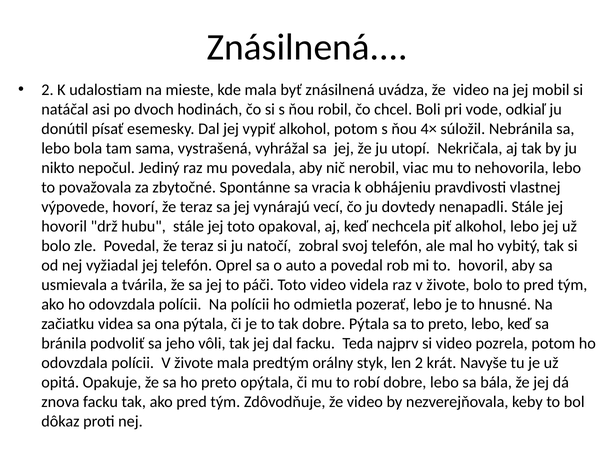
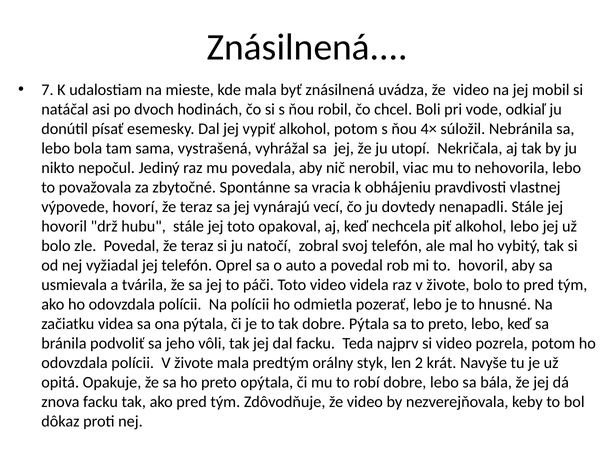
2: 2 -> 7 (47, 90)
